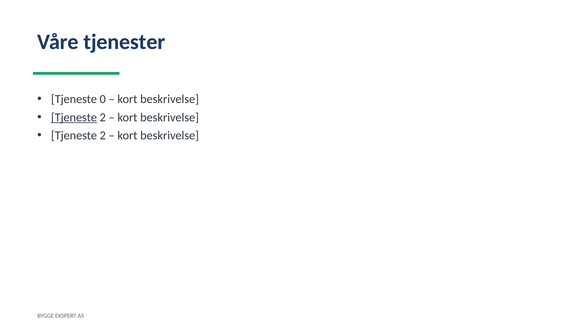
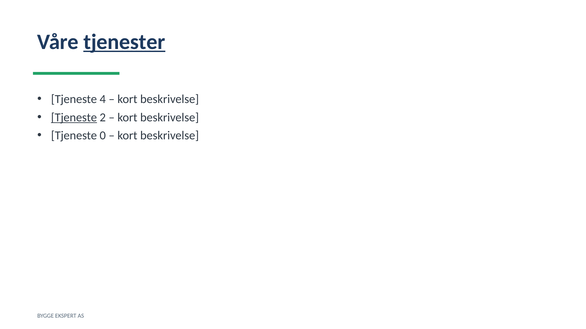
tjenester underline: none -> present (124, 42)
0: 0 -> 4 (103, 99)
2: 2 -> 0 (103, 136)
